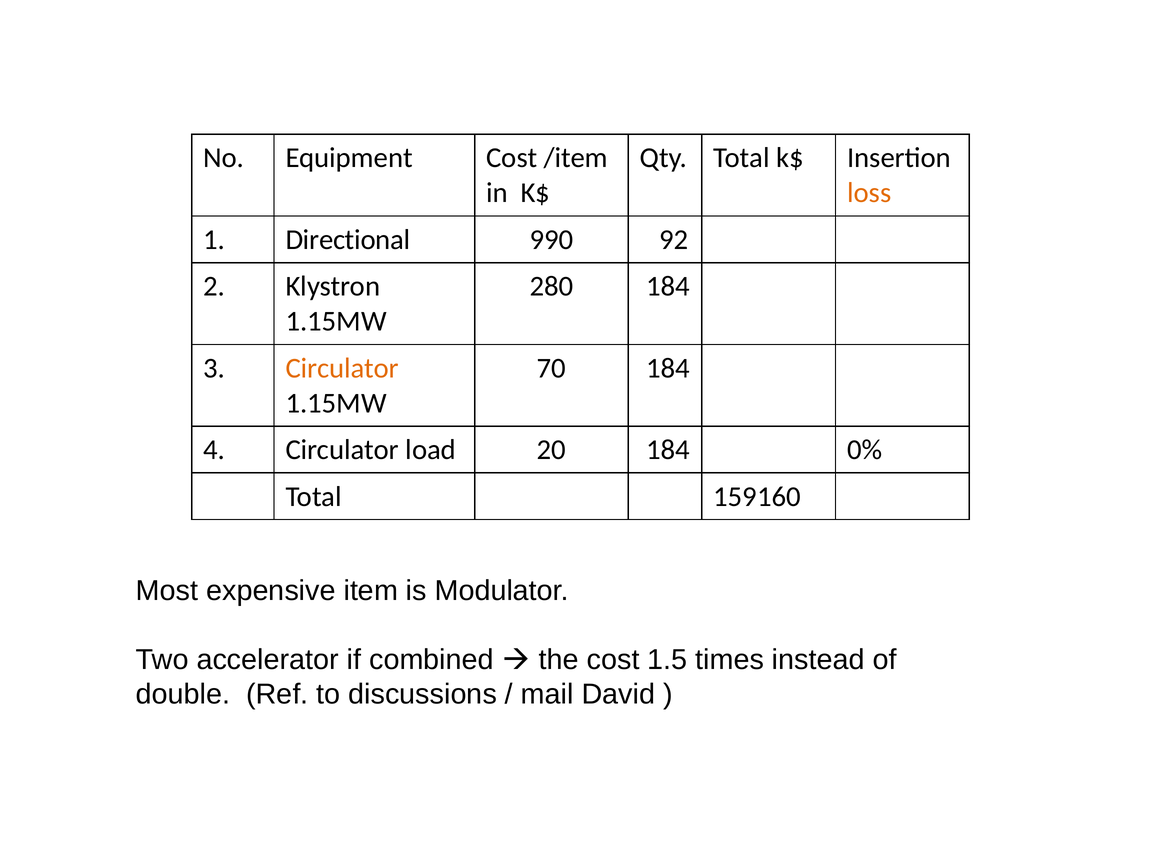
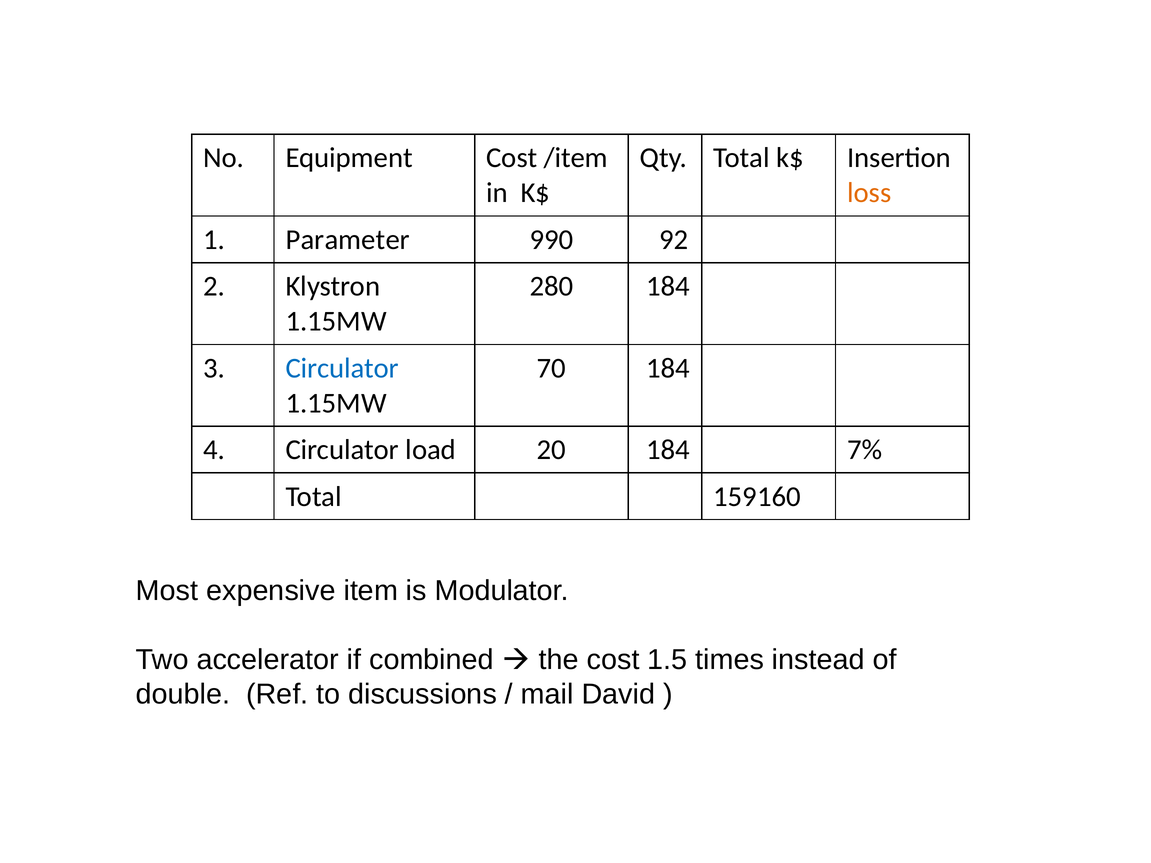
Directional: Directional -> Parameter (348, 240)
Circulator colour: orange -> blue (342, 368)
0%: 0% -> 7% (865, 450)
